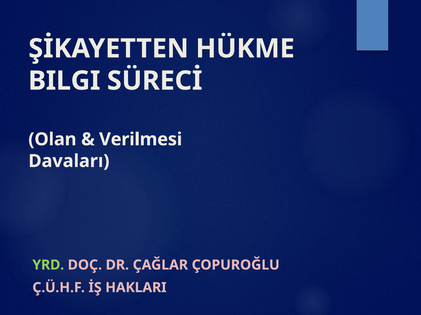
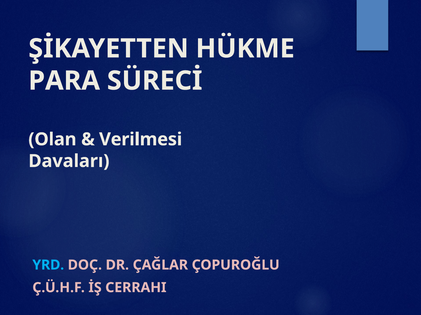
BILGI: BILGI -> PARA (64, 81)
YRD colour: light green -> light blue (48, 266)
HAKLARI: HAKLARI -> CERRAHI (136, 288)
